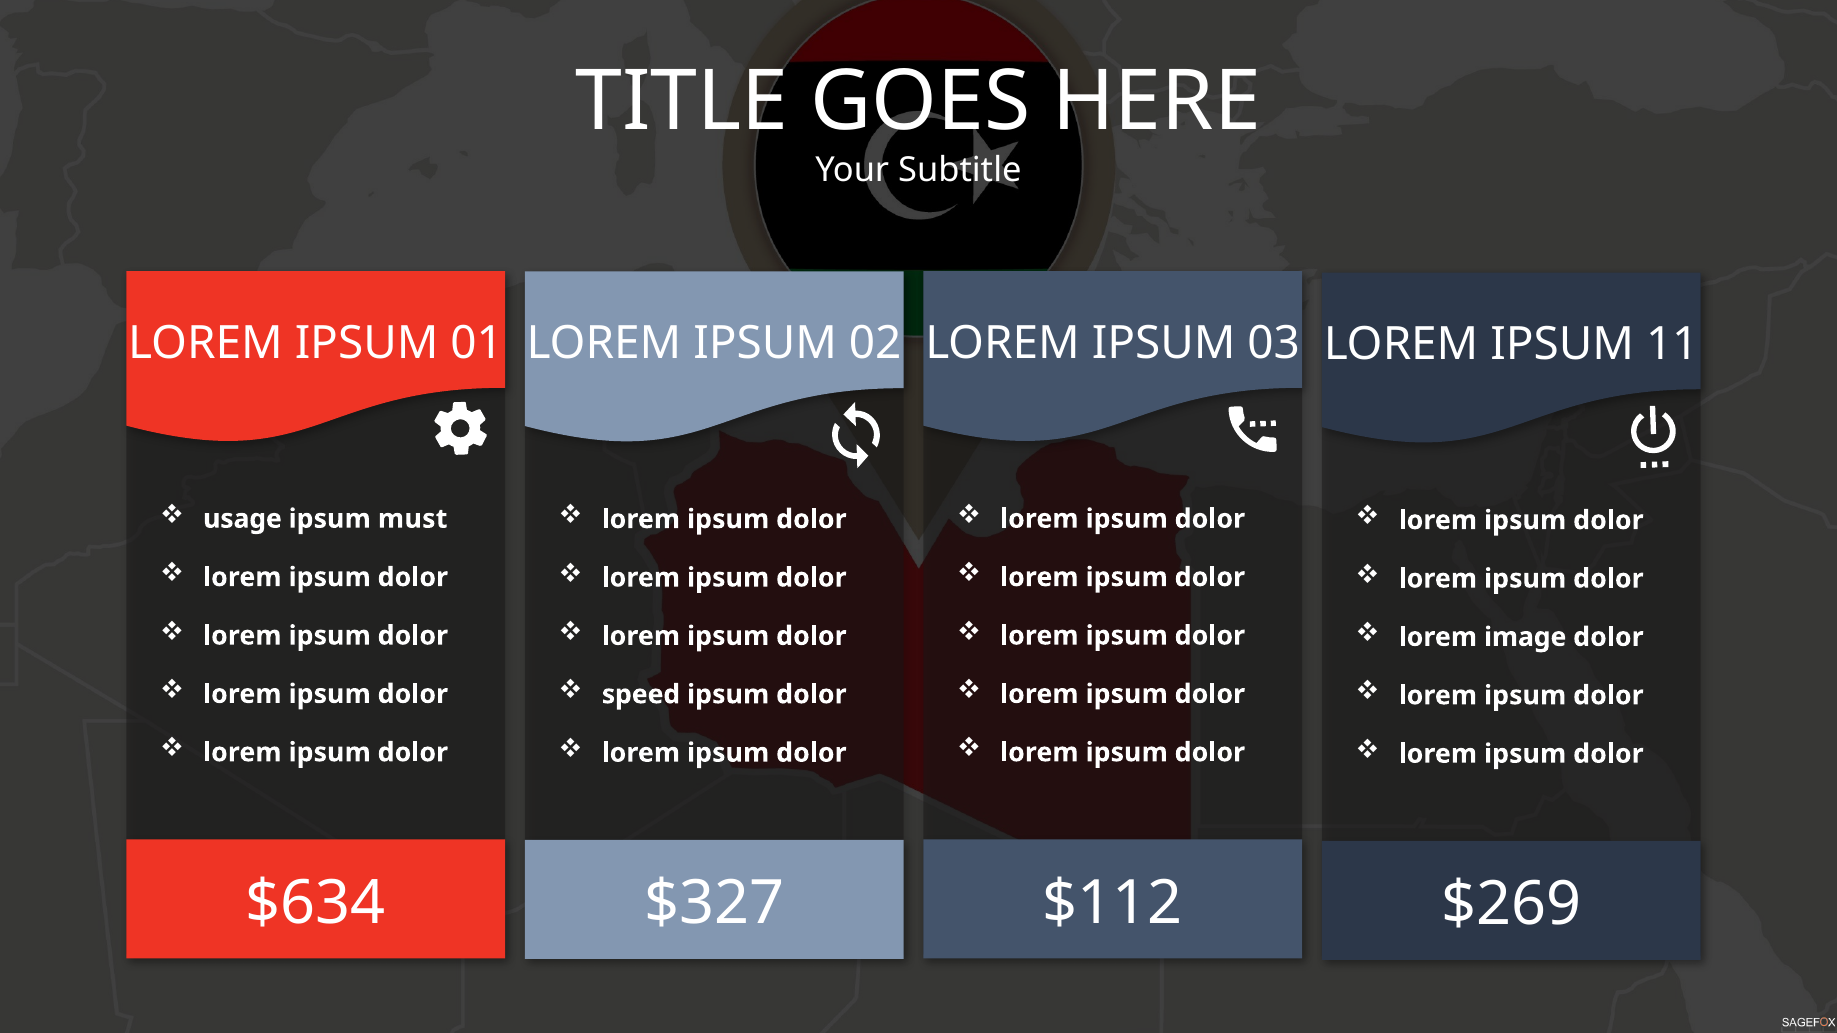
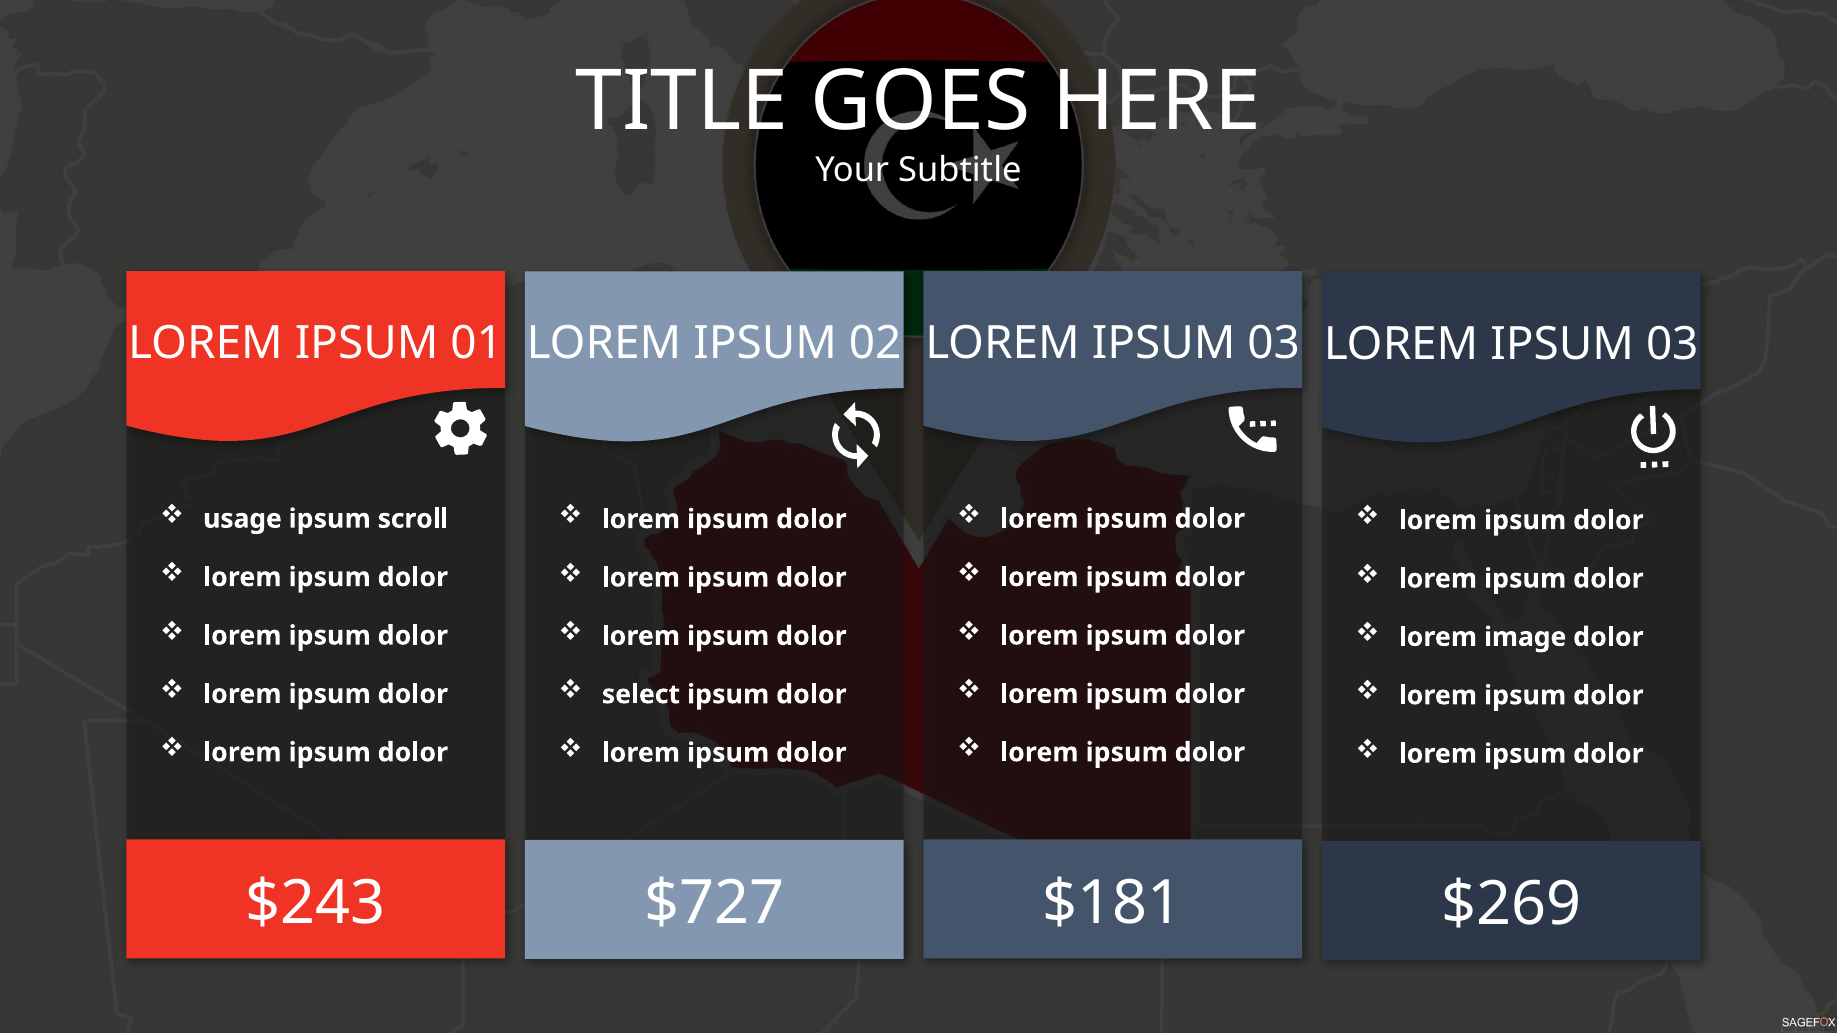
11: 11 -> 03 (1672, 345)
must: must -> scroll (413, 519)
speed: speed -> select (641, 695)
$634: $634 -> $243 (316, 903)
$112: $112 -> $181 (1113, 903)
$327: $327 -> $727 (714, 903)
